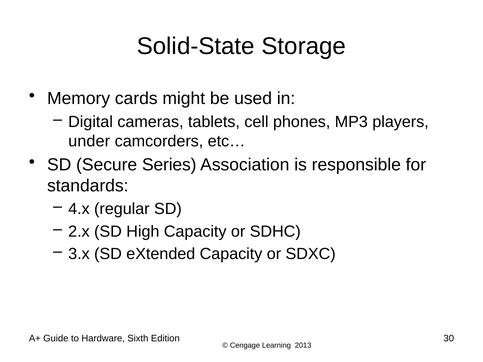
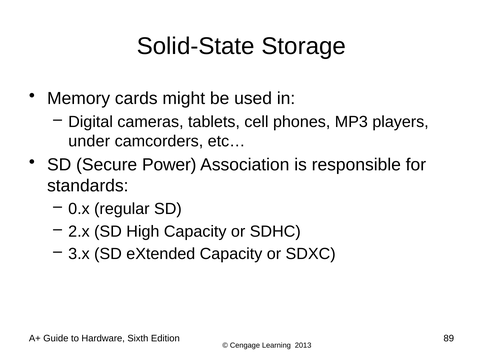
Series: Series -> Power (169, 165)
4.x: 4.x -> 0.x (79, 209)
30: 30 -> 89 (449, 339)
